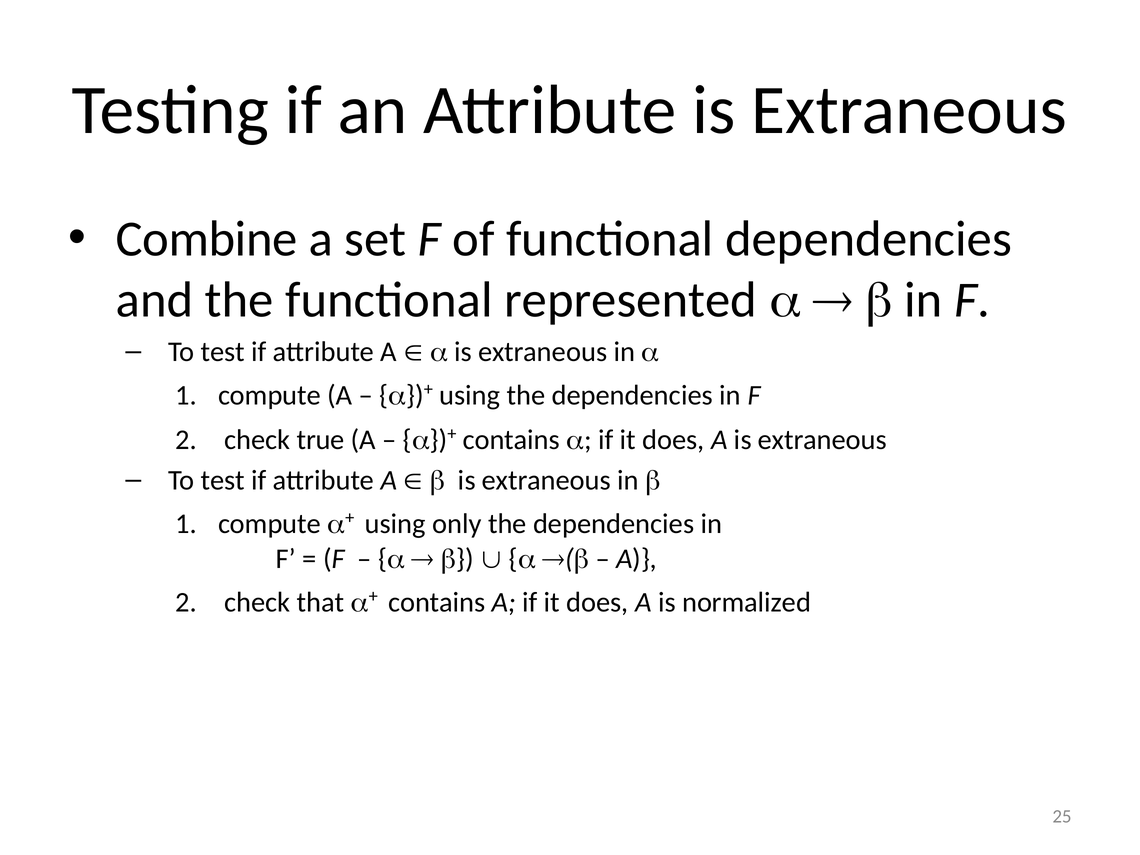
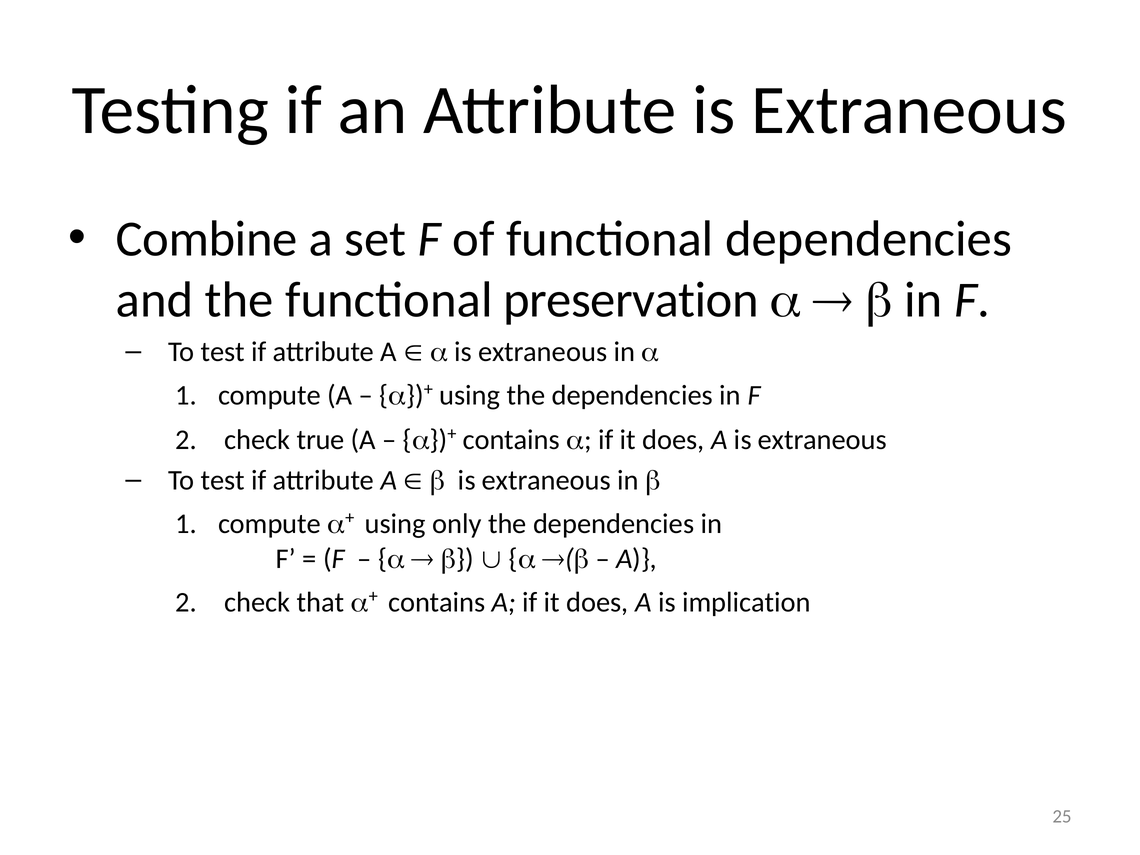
represented: represented -> preservation (631, 300)
normalized: normalized -> implication (747, 602)
